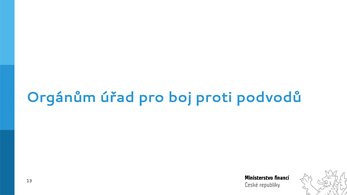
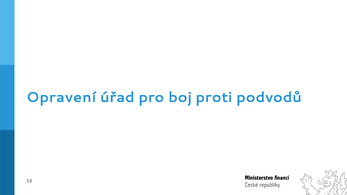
Orgánům: Orgánům -> Opravení (61, 98)
